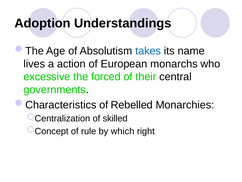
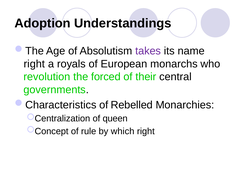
takes colour: blue -> purple (148, 51)
lives: lives -> right (34, 64)
action: action -> royals (71, 64)
excessive: excessive -> revolution (47, 77)
skilled: skilled -> queen (115, 118)
